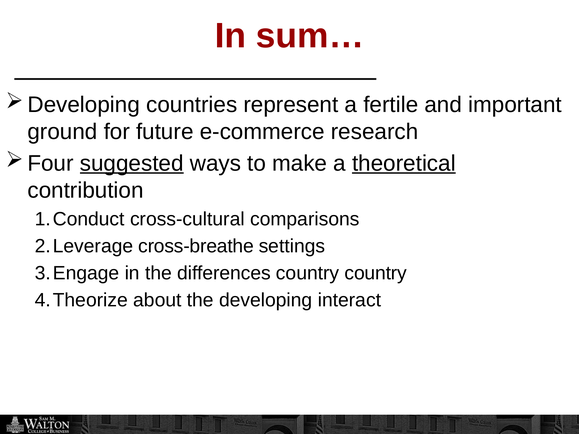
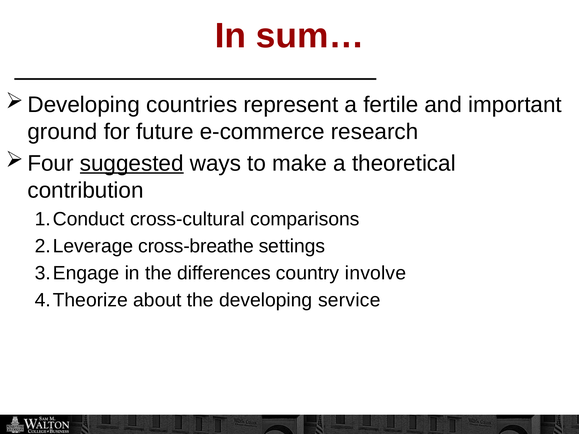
theoretical underline: present -> none (404, 163)
country country: country -> involve (376, 273)
interact: interact -> service (349, 300)
